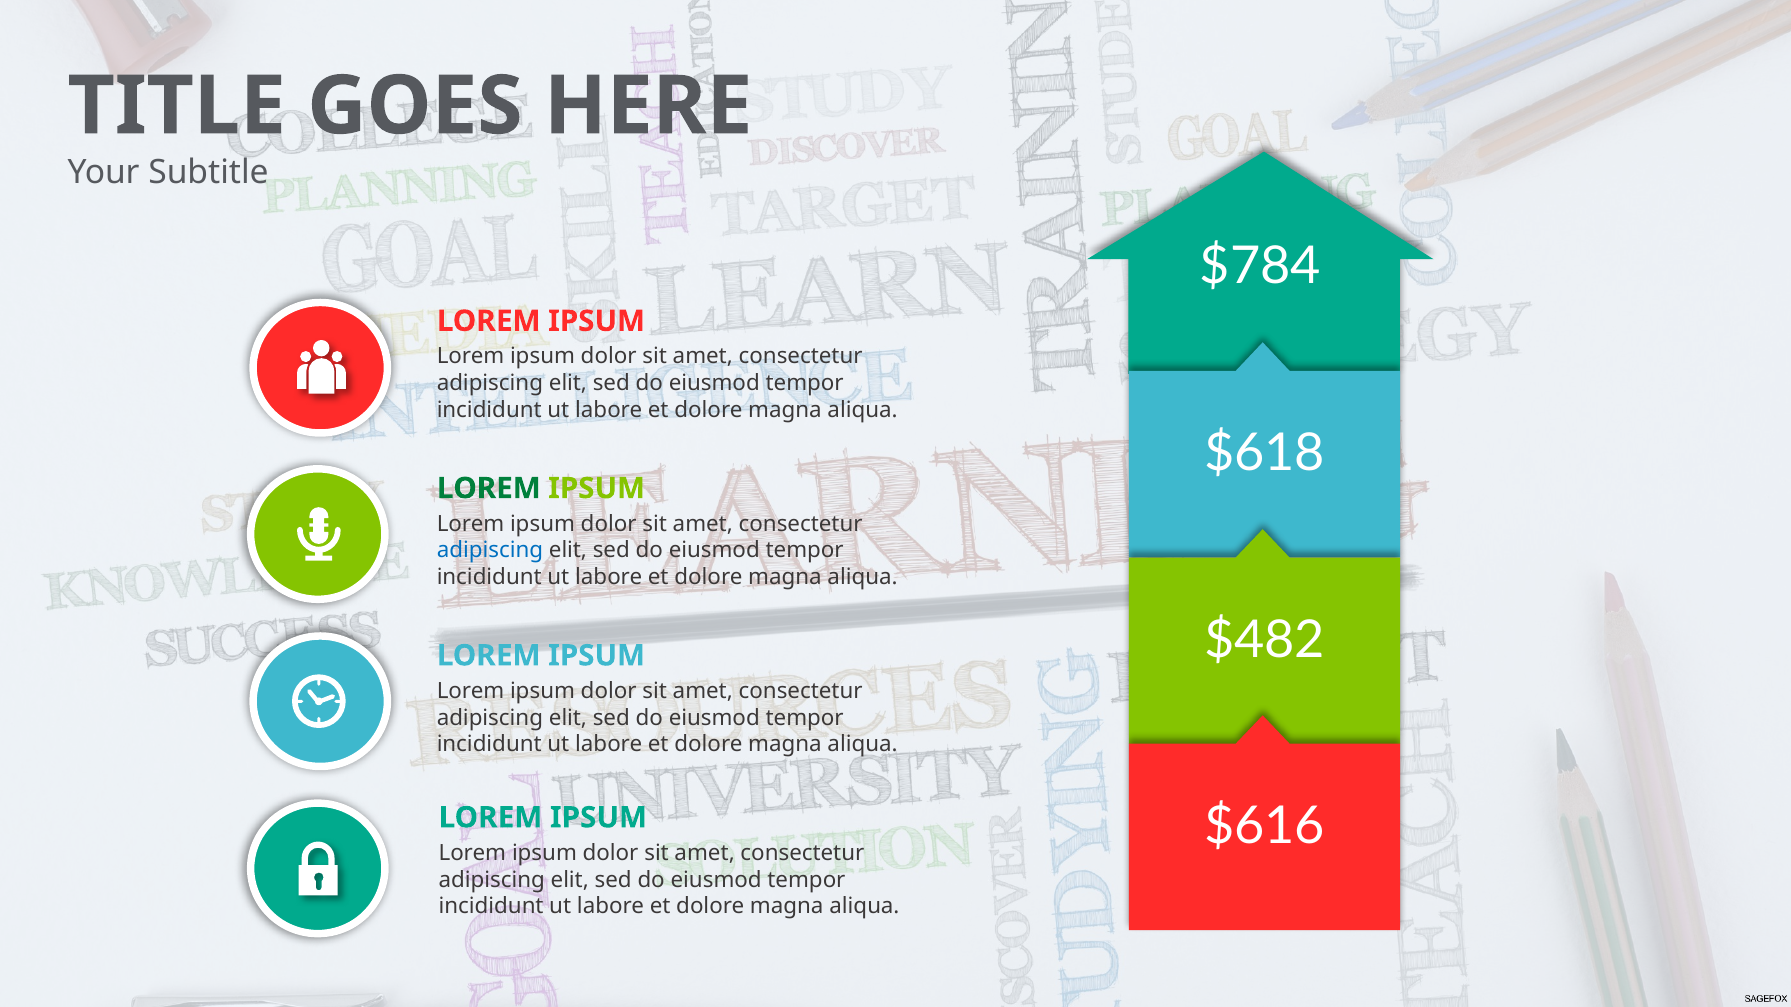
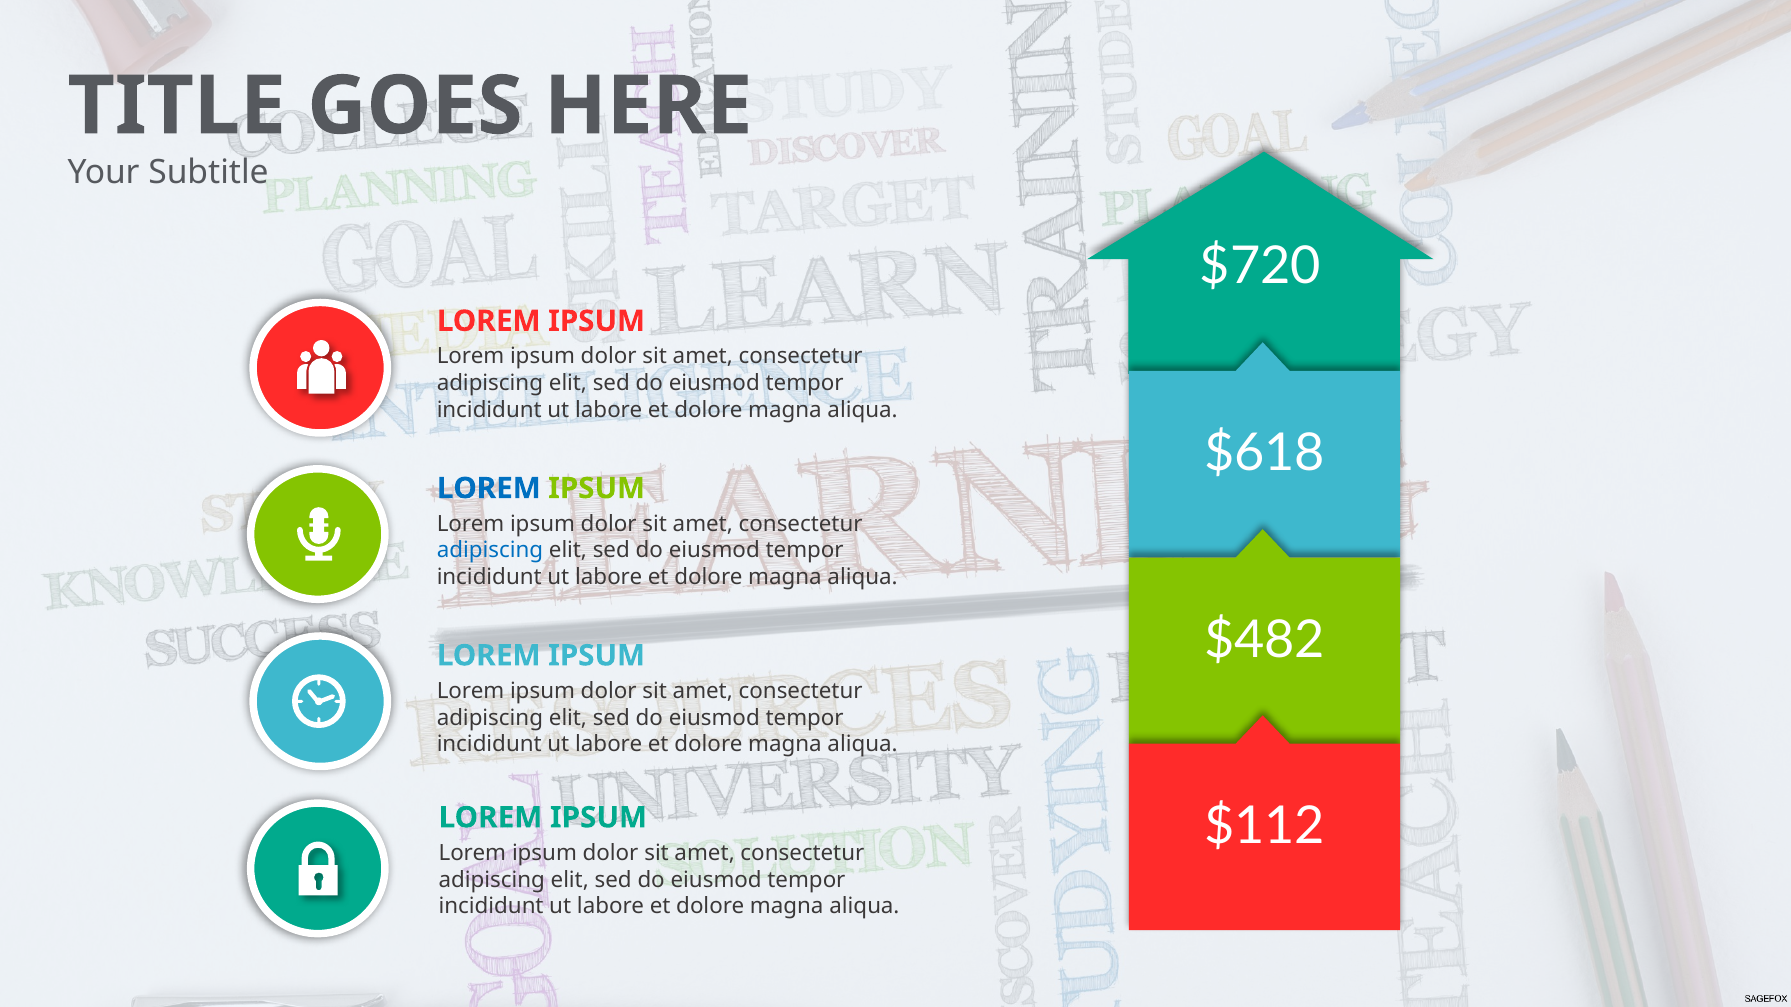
$784: $784 -> $720 (1260, 267)
LOREM colour: green -> blue (489, 489)
$616: $616 -> $112 (1265, 827)
